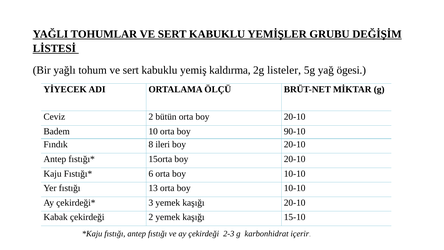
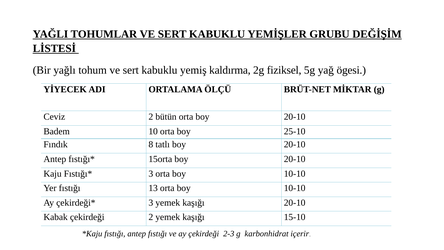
listeler: listeler -> fiziksel (284, 70)
90-10: 90-10 -> 25-10 (295, 131)
ileri: ileri -> tatlı (163, 144)
6: 6 -> 3 (151, 173)
